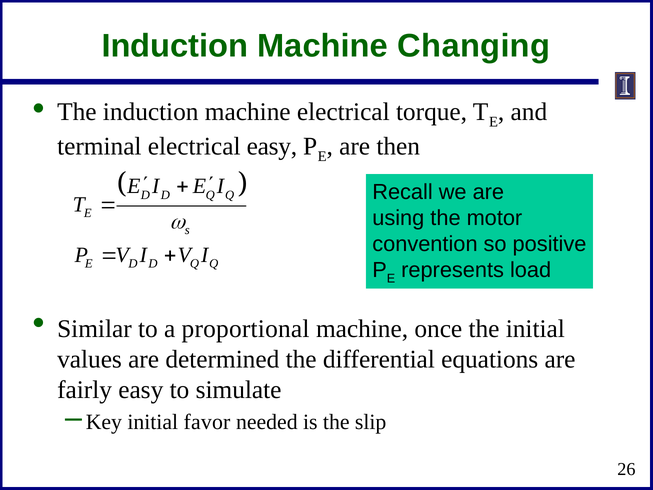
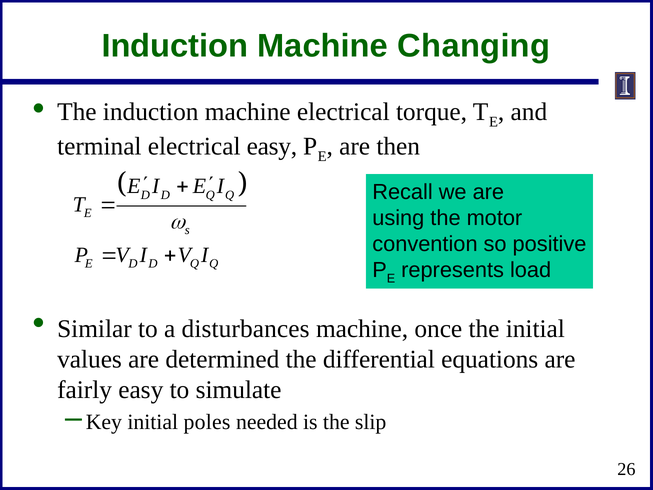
proportional: proportional -> disturbances (246, 329)
favor: favor -> poles (207, 422)
